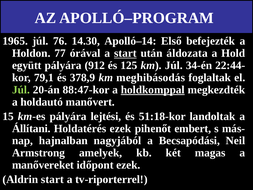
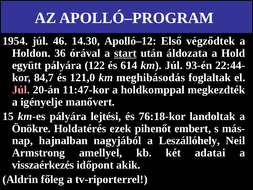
1965: 1965 -> 1954 (15, 41)
76: 76 -> 46 (60, 41)
Apolló–14: Apolló–14 -> Apolló–12 (130, 41)
befejezték: befejezték -> végződtek (211, 41)
77: 77 -> 36 (60, 53)
912: 912 -> 122 (95, 65)
125: 125 -> 614 (129, 65)
34-én: 34-én -> 93-én (199, 65)
79,1: 79,1 -> 84,7 (44, 77)
378,9: 378,9 -> 121,0 (82, 77)
Júl colour: light green -> pink (21, 90)
88:47-kor: 88:47-kor -> 11:47-kor (86, 90)
holdkomppal underline: present -> none (153, 90)
holdautó: holdautó -> igényelje (42, 102)
51:18-kor: 51:18-kor -> 76:18-kor (162, 116)
Állítani: Állítani -> Önökre (31, 128)
Becsapódási: Becsapódási -> Leszállóhely (189, 140)
amelyek: amelyek -> amellyel (101, 153)
magas: magas -> adatai (210, 153)
manővereket: manővereket -> visszaérkezés (43, 165)
időpont ezek: ezek -> akik (128, 165)
Aldrin start: start -> főleg (52, 179)
